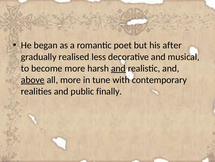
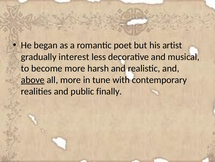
after: after -> artist (172, 45)
realised: realised -> interest (74, 57)
and underline: present -> none (118, 68)
